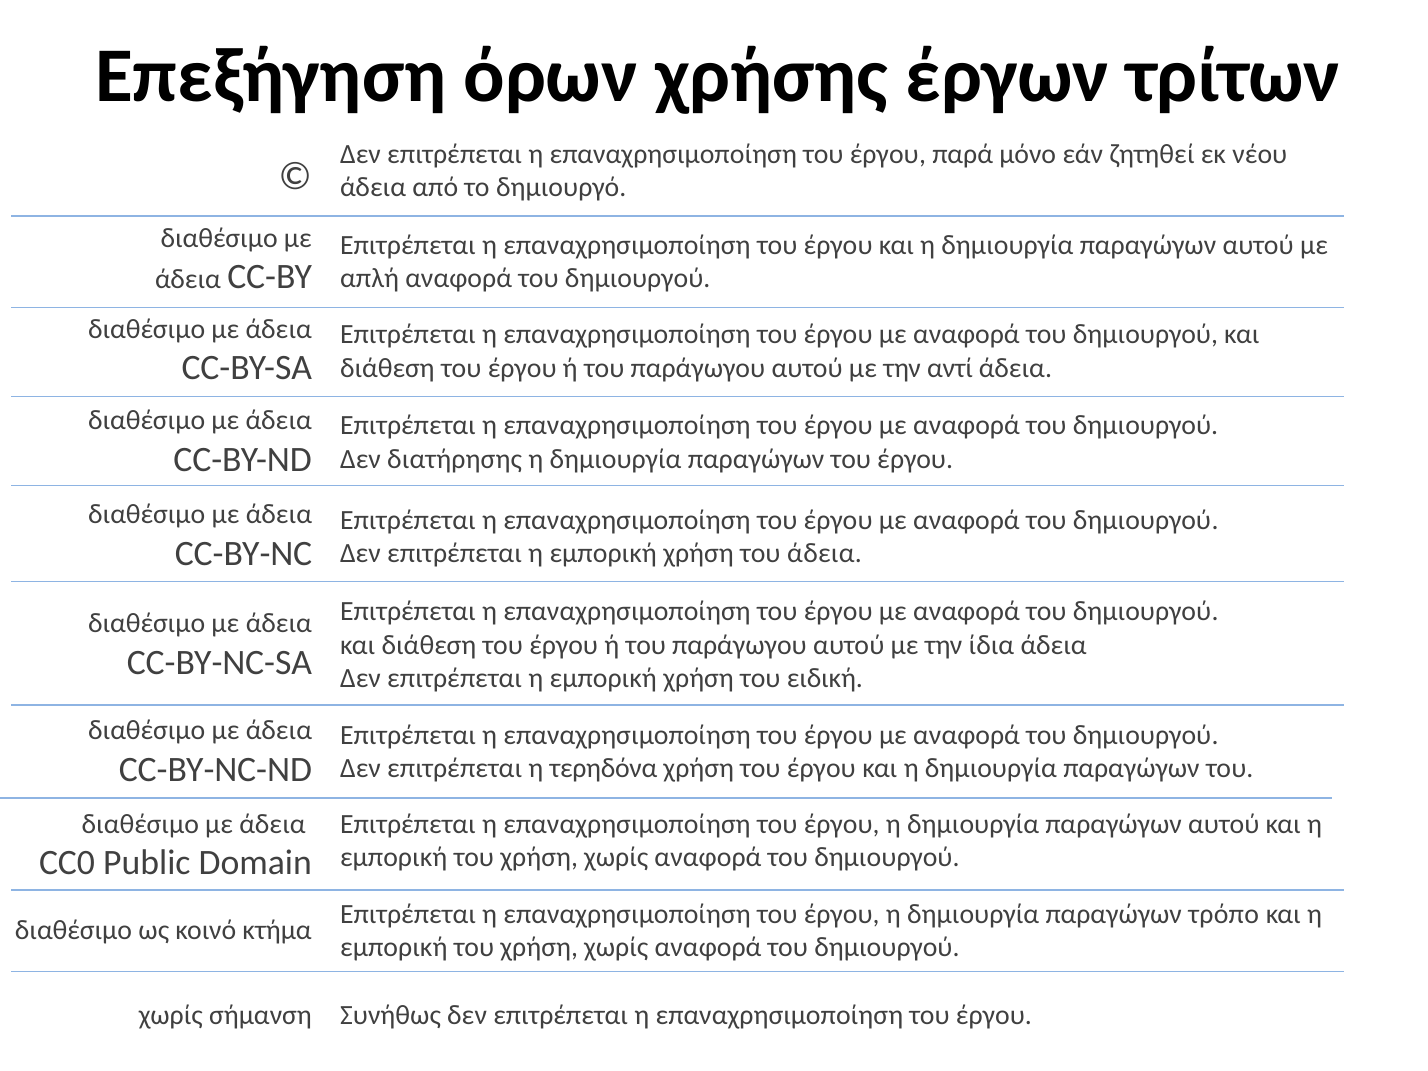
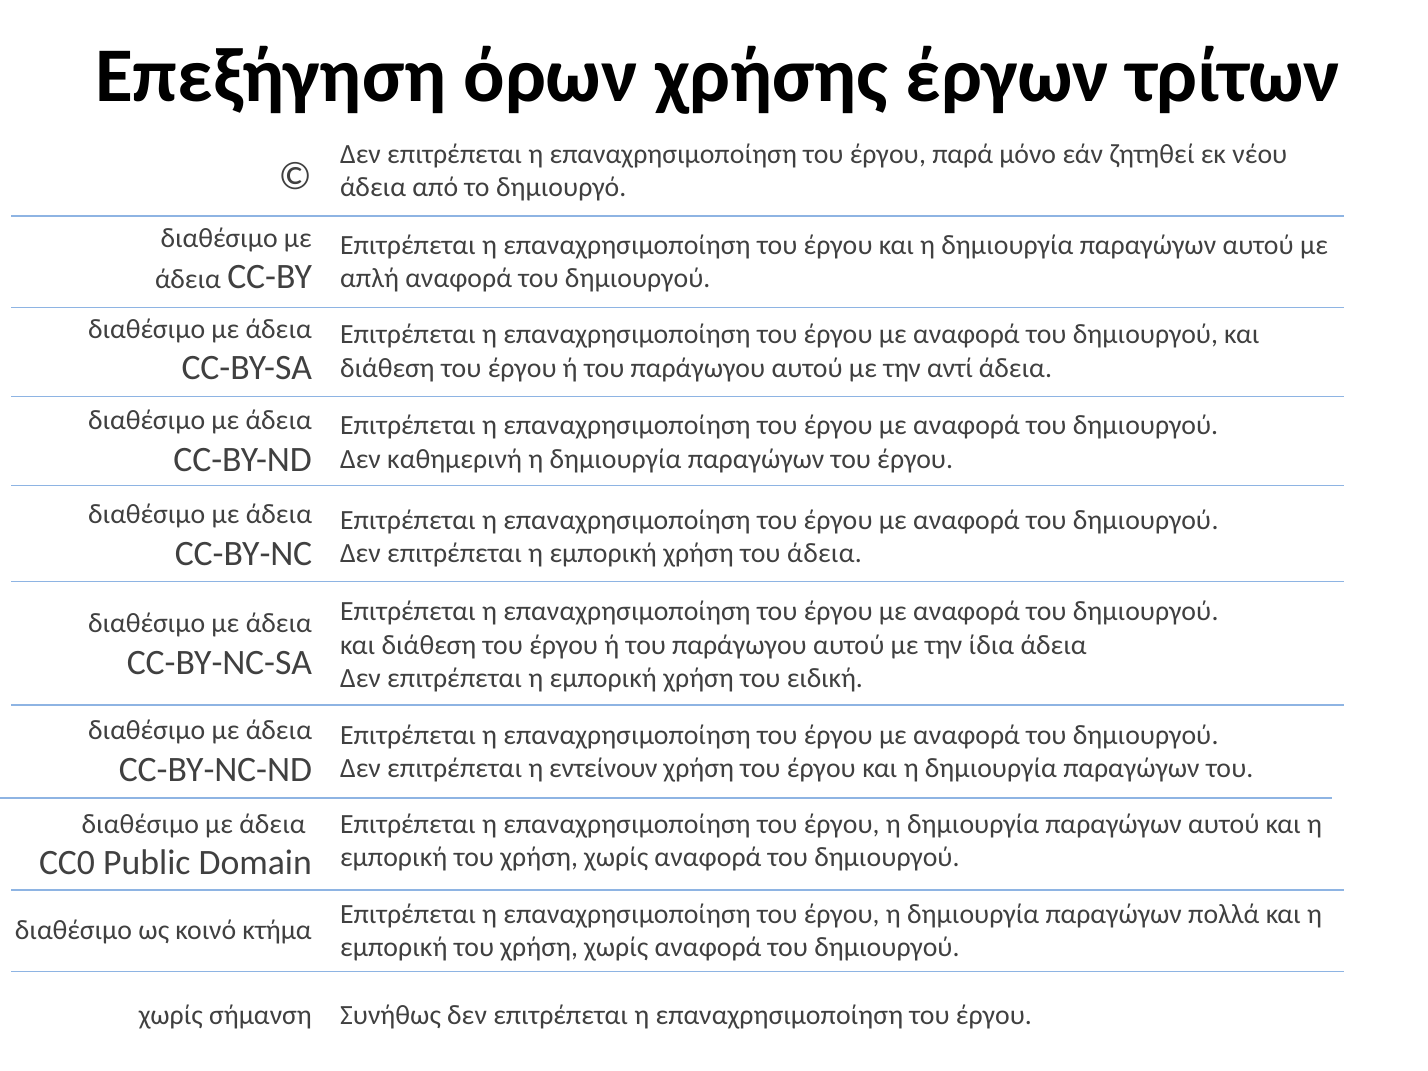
διατήρησης: διατήρησης -> καθημερινή (455, 459)
τερηδόνα: τερηδόνα -> εντείνουν (603, 769)
τρόπο: τρόπο -> πολλά (1224, 914)
